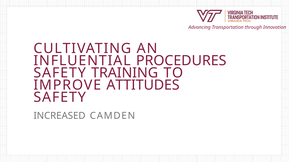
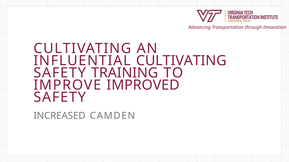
INFLUENTIAL PROCEDURES: PROCEDURES -> CULTIVATING (181, 61)
ATTITUDES: ATTITUDES -> IMPROVED (143, 85)
